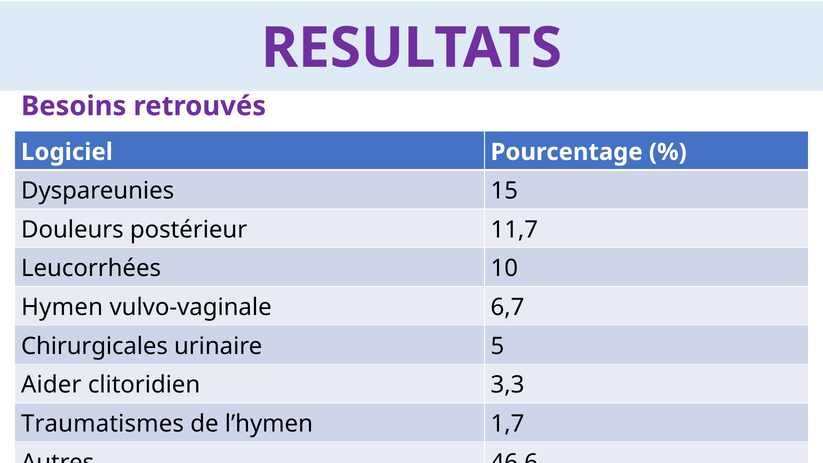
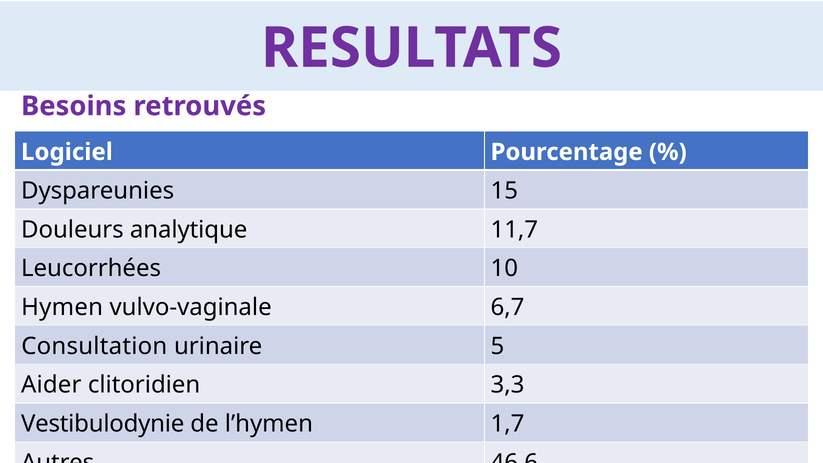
postérieur: postérieur -> analytique (189, 230)
Chirurgicales: Chirurgicales -> Consultation (94, 346)
Traumatismes: Traumatismes -> Vestibulodynie (103, 424)
